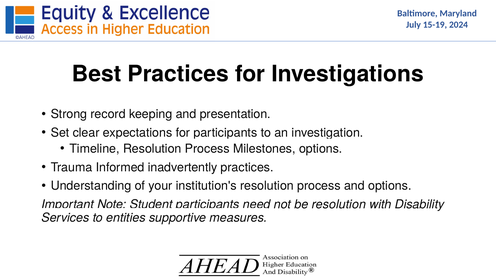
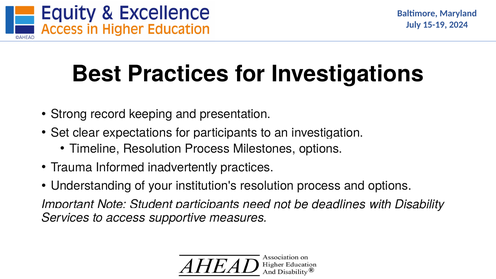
be resolution: resolution -> deadlines (339, 204)
entities: entities -> access (126, 218)
